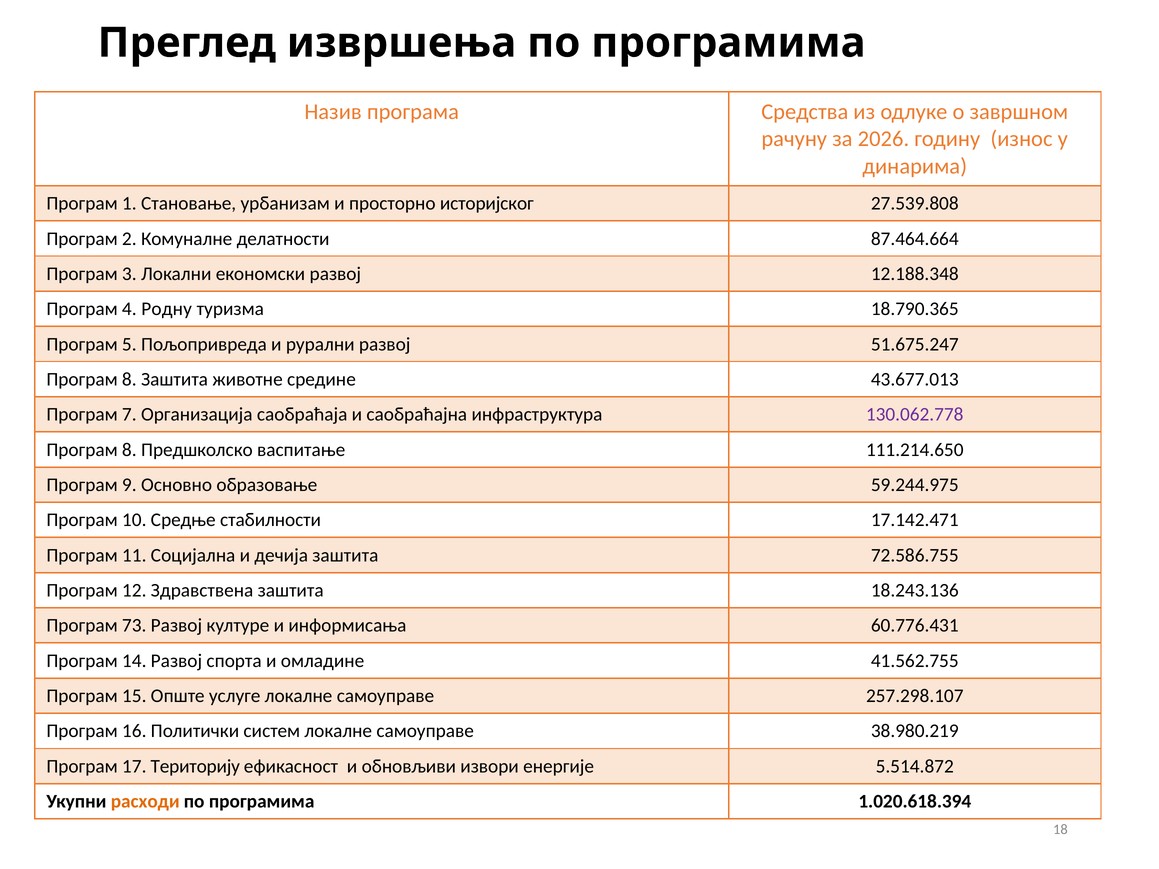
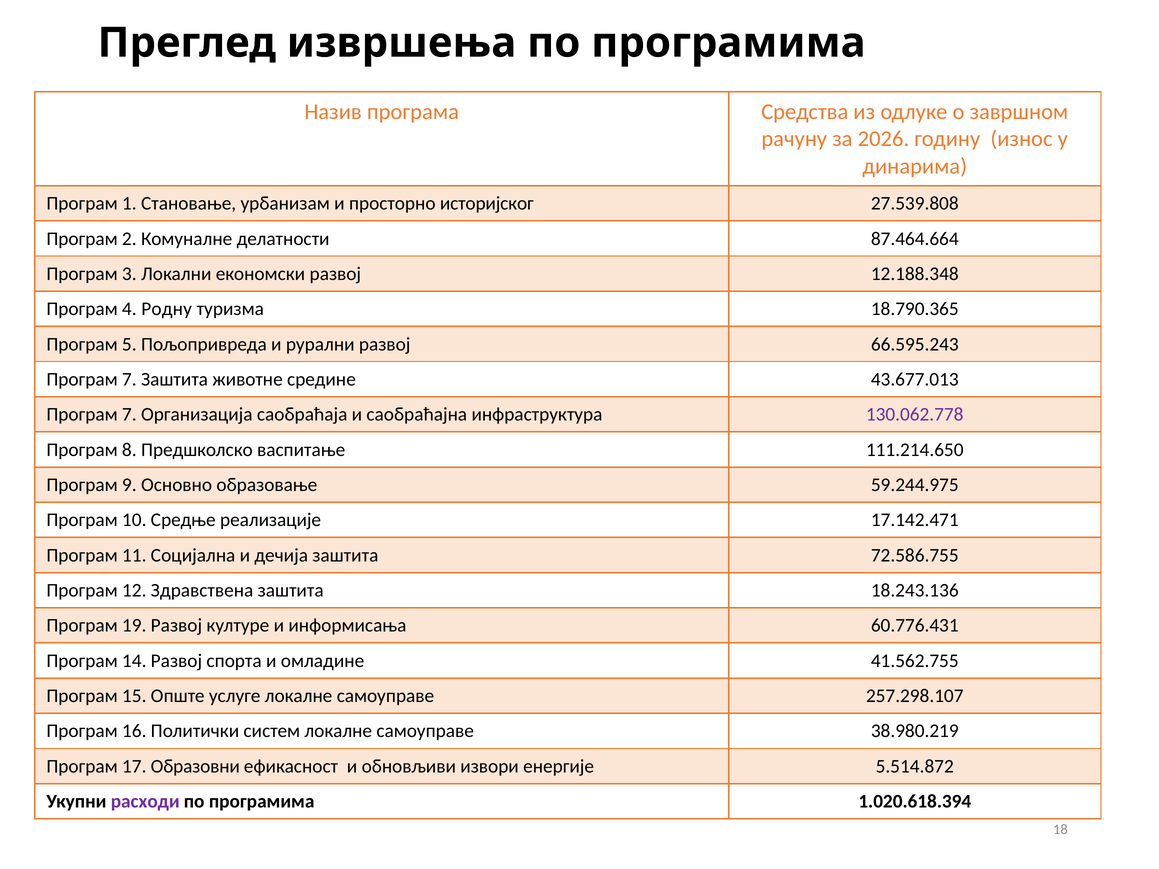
51.675.247: 51.675.247 -> 66.595.243 (915, 344)
8: 8 -> 7 (129, 379)
стабилности: стабилности -> реализације (271, 520)
73: 73 -> 19 (134, 626)
Територију: Територију -> Образовни (195, 766)
расходи colour: orange -> purple (145, 802)
